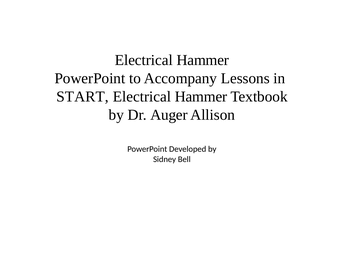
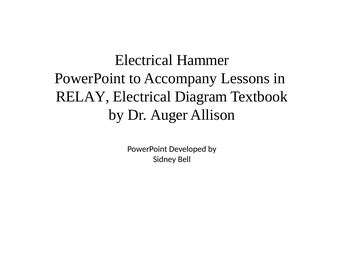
START: START -> RELAY (83, 97)
Hammer: Hammer -> Diagram (201, 97)
